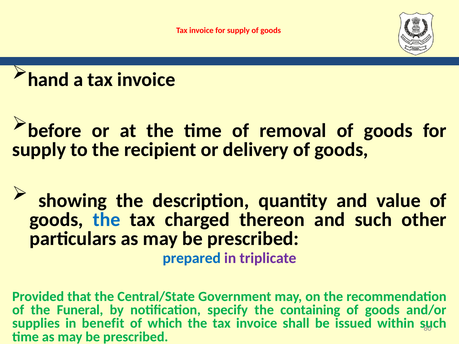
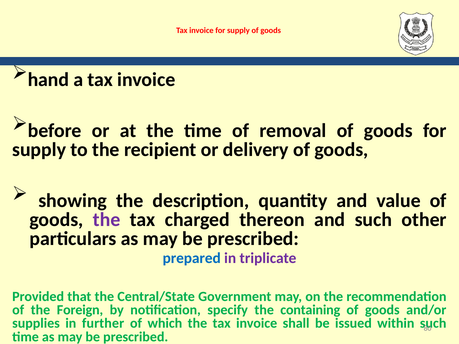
the colour: blue -> purple (107, 220)
Funeral: Funeral -> Foreign (80, 310)
benefit: benefit -> further (103, 324)
